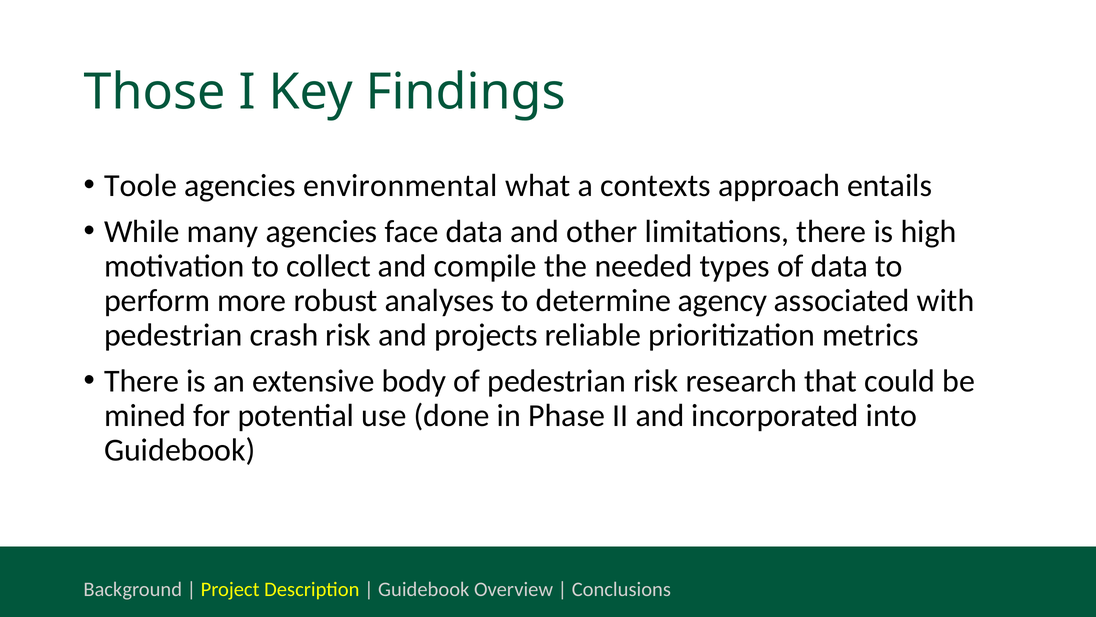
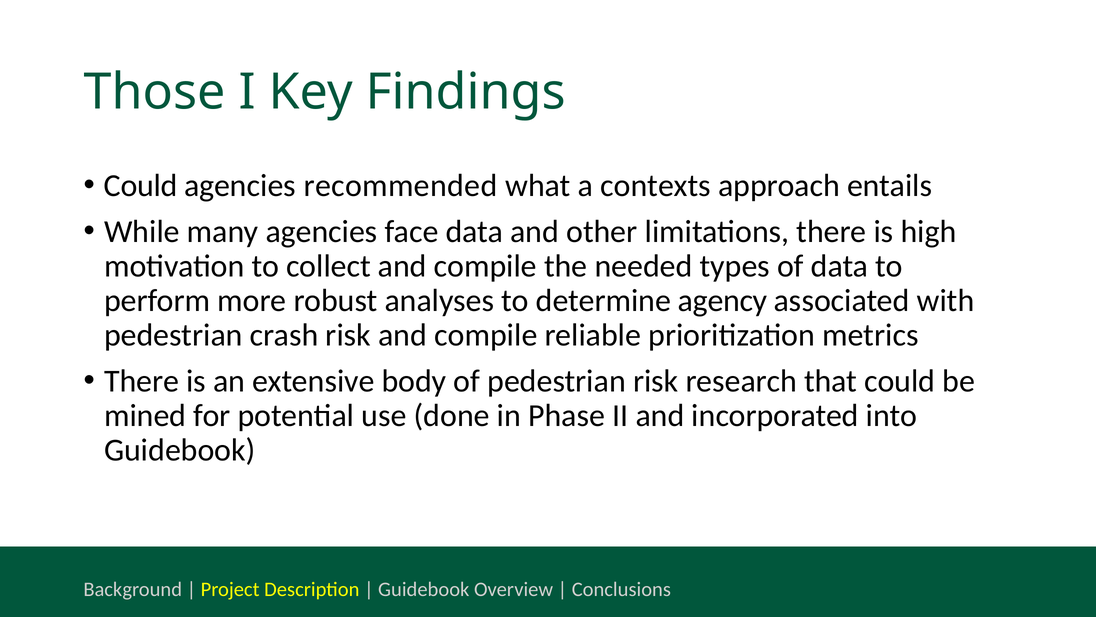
Toole: Toole -> Could (141, 185)
environmental: environmental -> recommended (401, 185)
risk and projects: projects -> compile (486, 335)
